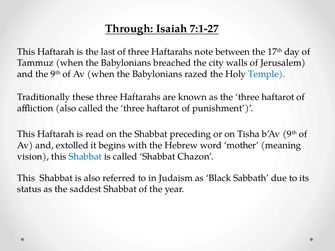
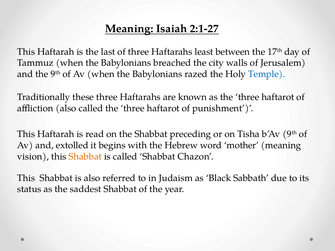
Through: Through -> Meaning (129, 29)
7:1-27: 7:1-27 -> 2:1-27 (204, 29)
note: note -> least (204, 52)
Shabbat colour: blue -> orange (85, 157)
